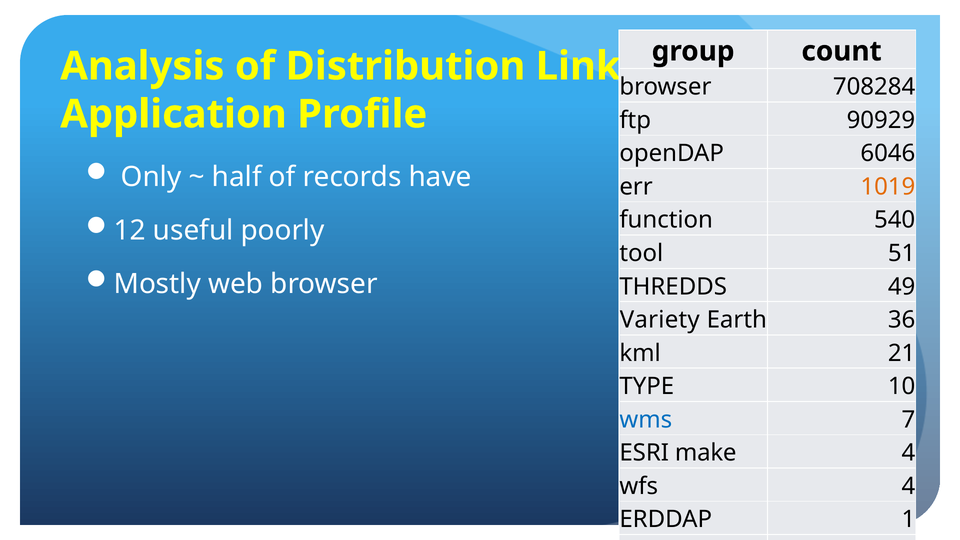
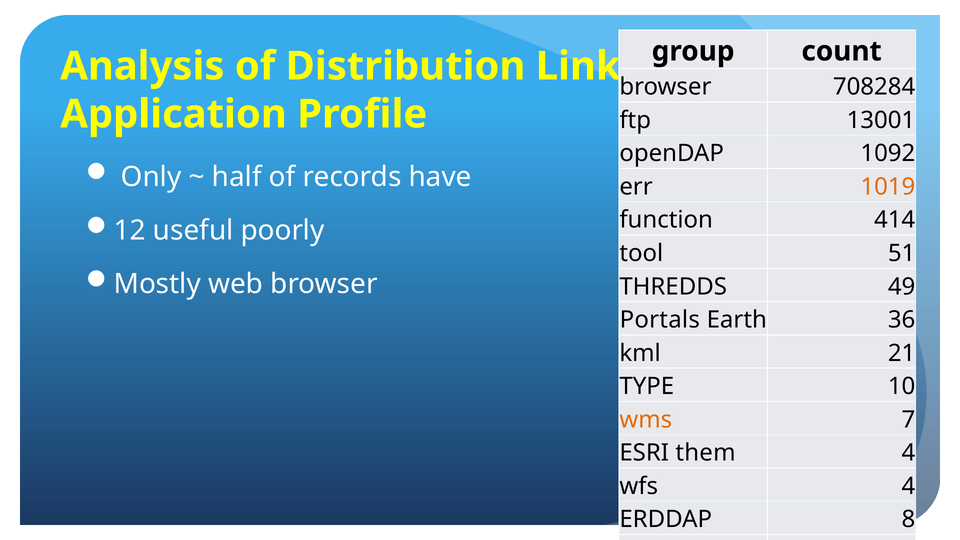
90929: 90929 -> 13001 (881, 120)
6046: 6046 -> 1092 (888, 153)
540: 540 -> 414 (895, 220)
Variety: Variety -> Portals (660, 320)
wms colour: blue -> orange (646, 420)
make: make -> them (705, 453)
1: 1 -> 8 (908, 520)
